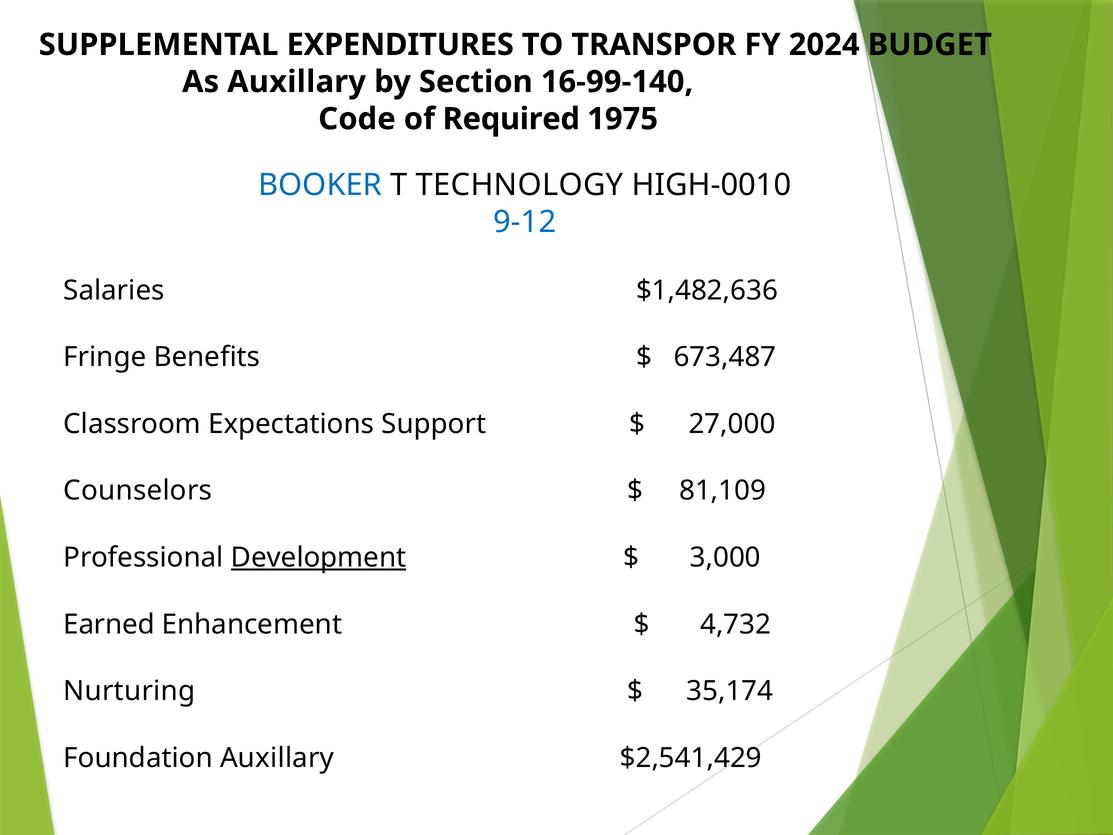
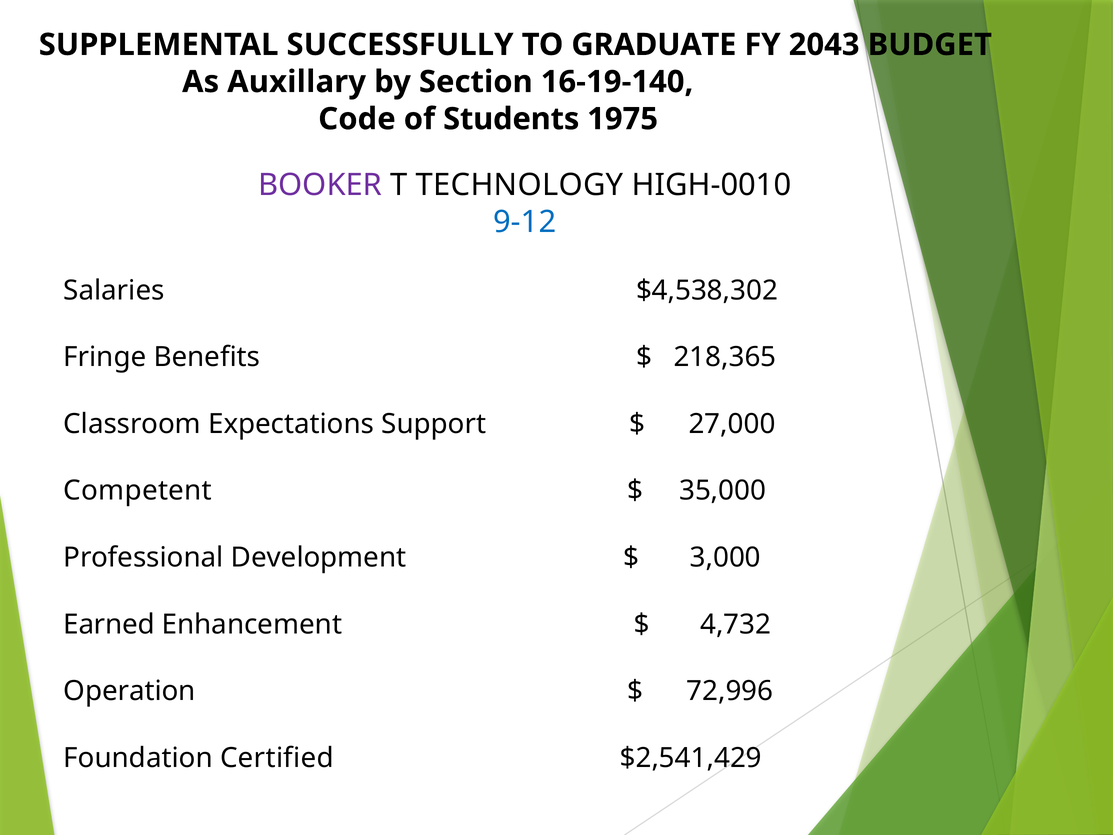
EXPENDITURES: EXPENDITURES -> SUCCESSFULLY (400, 45)
TRANSPOR: TRANSPOR -> GRADUATE (654, 45)
2024: 2024 -> 2043 (824, 45)
16-99-140: 16-99-140 -> 16-19-140 (617, 82)
Required: Required -> Students (511, 119)
BOOKER colour: blue -> purple (320, 185)
$1,482,636: $1,482,636 -> $4,538,302 (707, 290)
673,487: 673,487 -> 218,365 (725, 357)
Counselors: Counselors -> Competent (138, 491)
81,109: 81,109 -> 35,000 (723, 491)
Development underline: present -> none (319, 557)
Nurturing: Nurturing -> Operation (130, 691)
35,174: 35,174 -> 72,996 (730, 691)
Foundation Auxillary: Auxillary -> Certified (277, 758)
